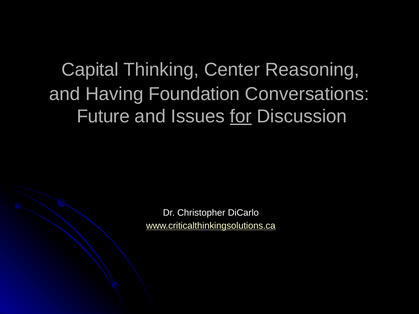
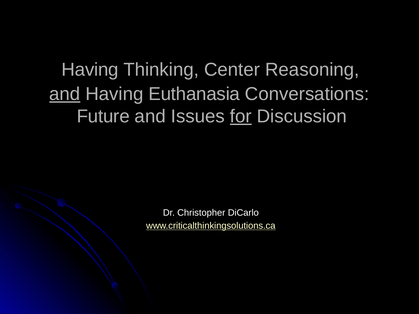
Capital: Capital -> Having (90, 70)
and underline: none -> present (65, 94)
Foundation: Foundation -> Euthanasia (194, 94)
